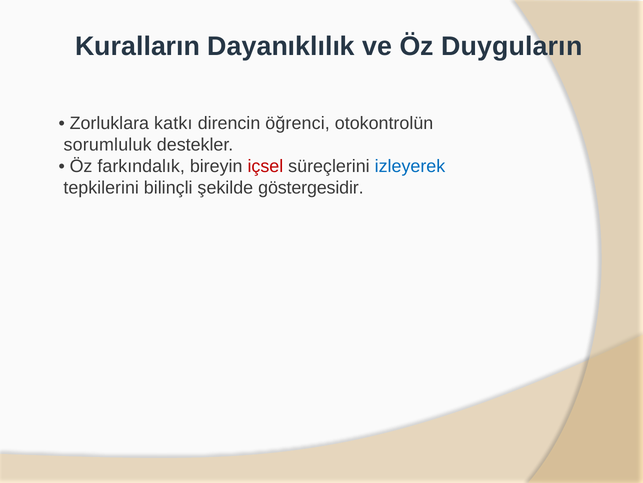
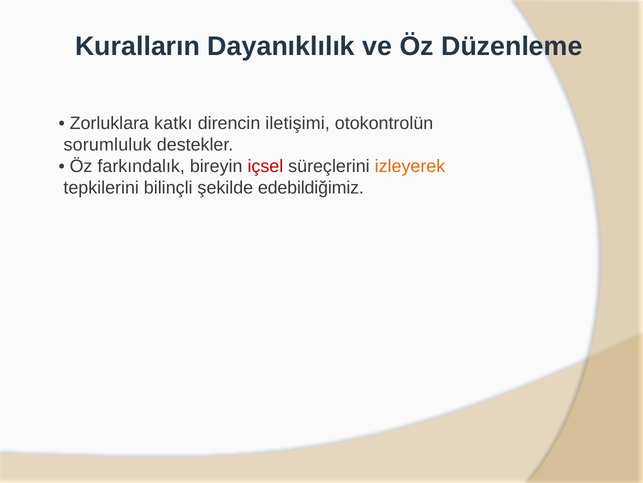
Duyguların: Duyguların -> Düzenleme (512, 46)
öğrenci: öğrenci -> iletişimi (298, 123)
izleyerek colour: blue -> orange (410, 166)
göstergesidir: göstergesidir -> edebildiğimiz (311, 187)
